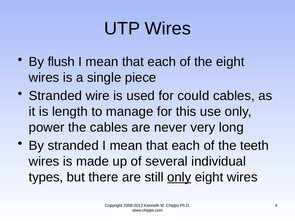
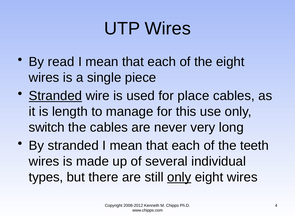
flush: flush -> read (61, 62)
Stranded underline: none -> present (55, 96)
could: could -> place (193, 96)
power: power -> switch (47, 127)
